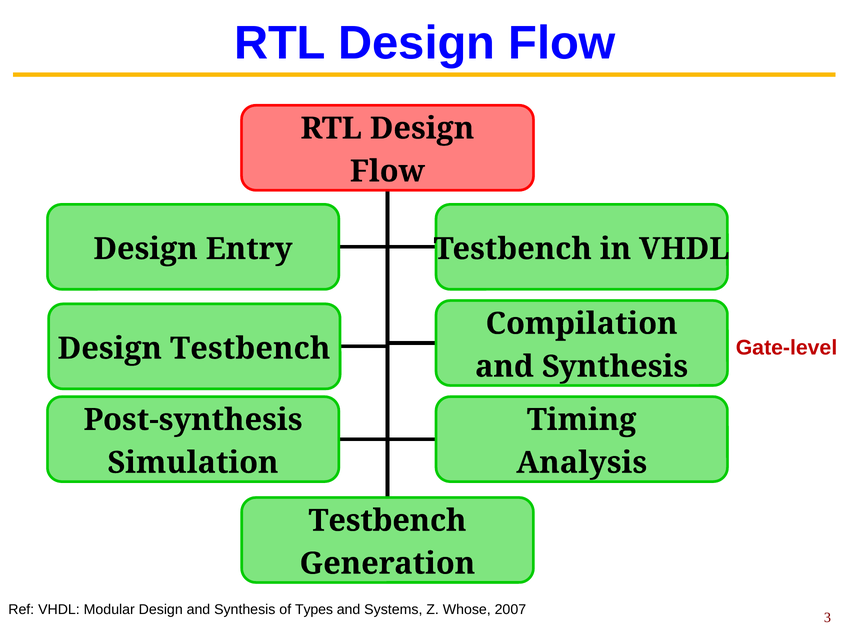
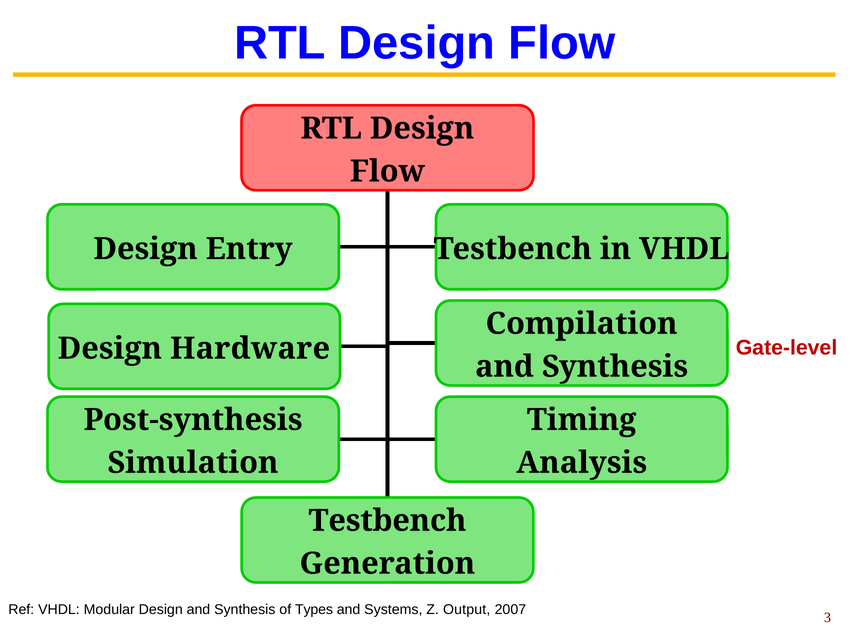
Design Testbench: Testbench -> Hardware (250, 349)
Whose: Whose -> Output (467, 610)
